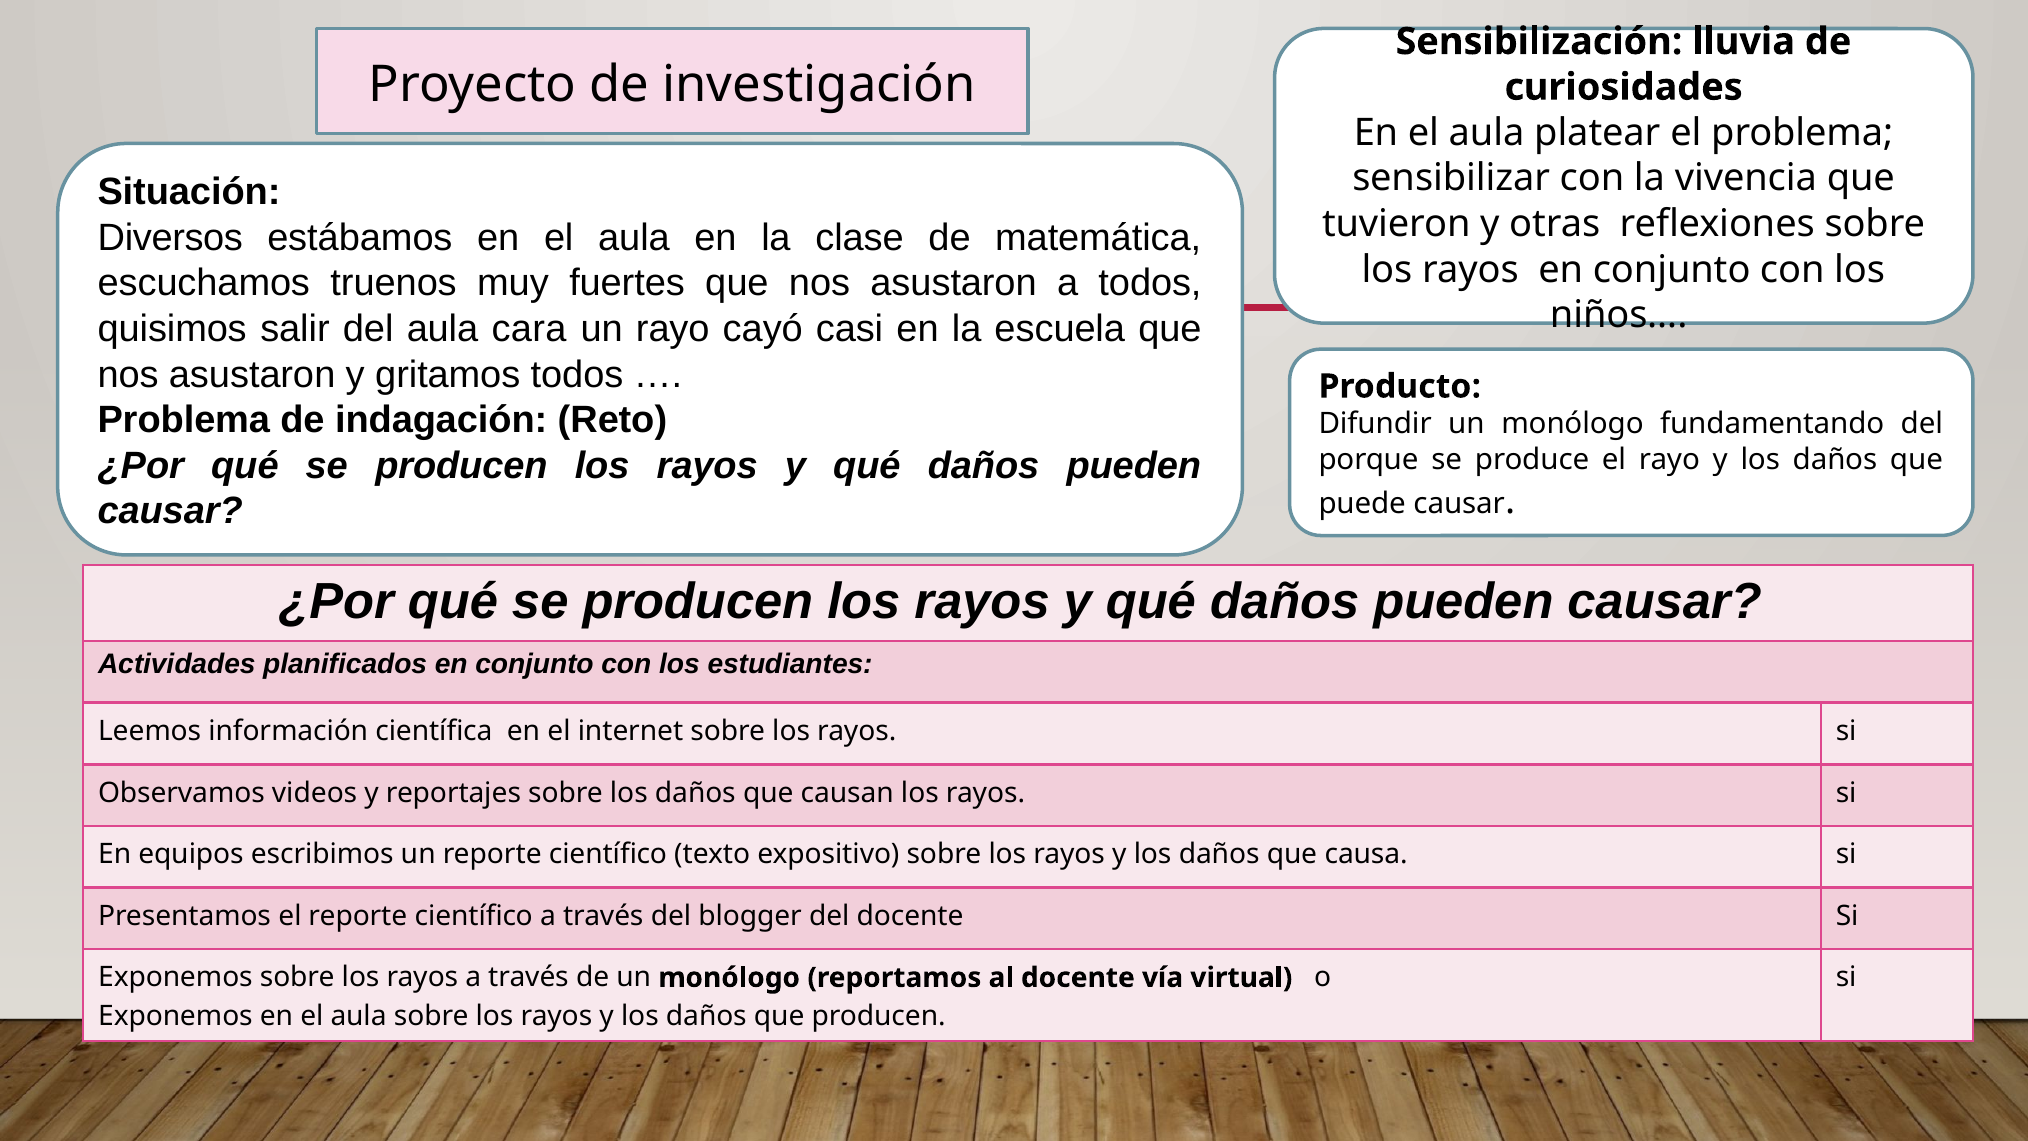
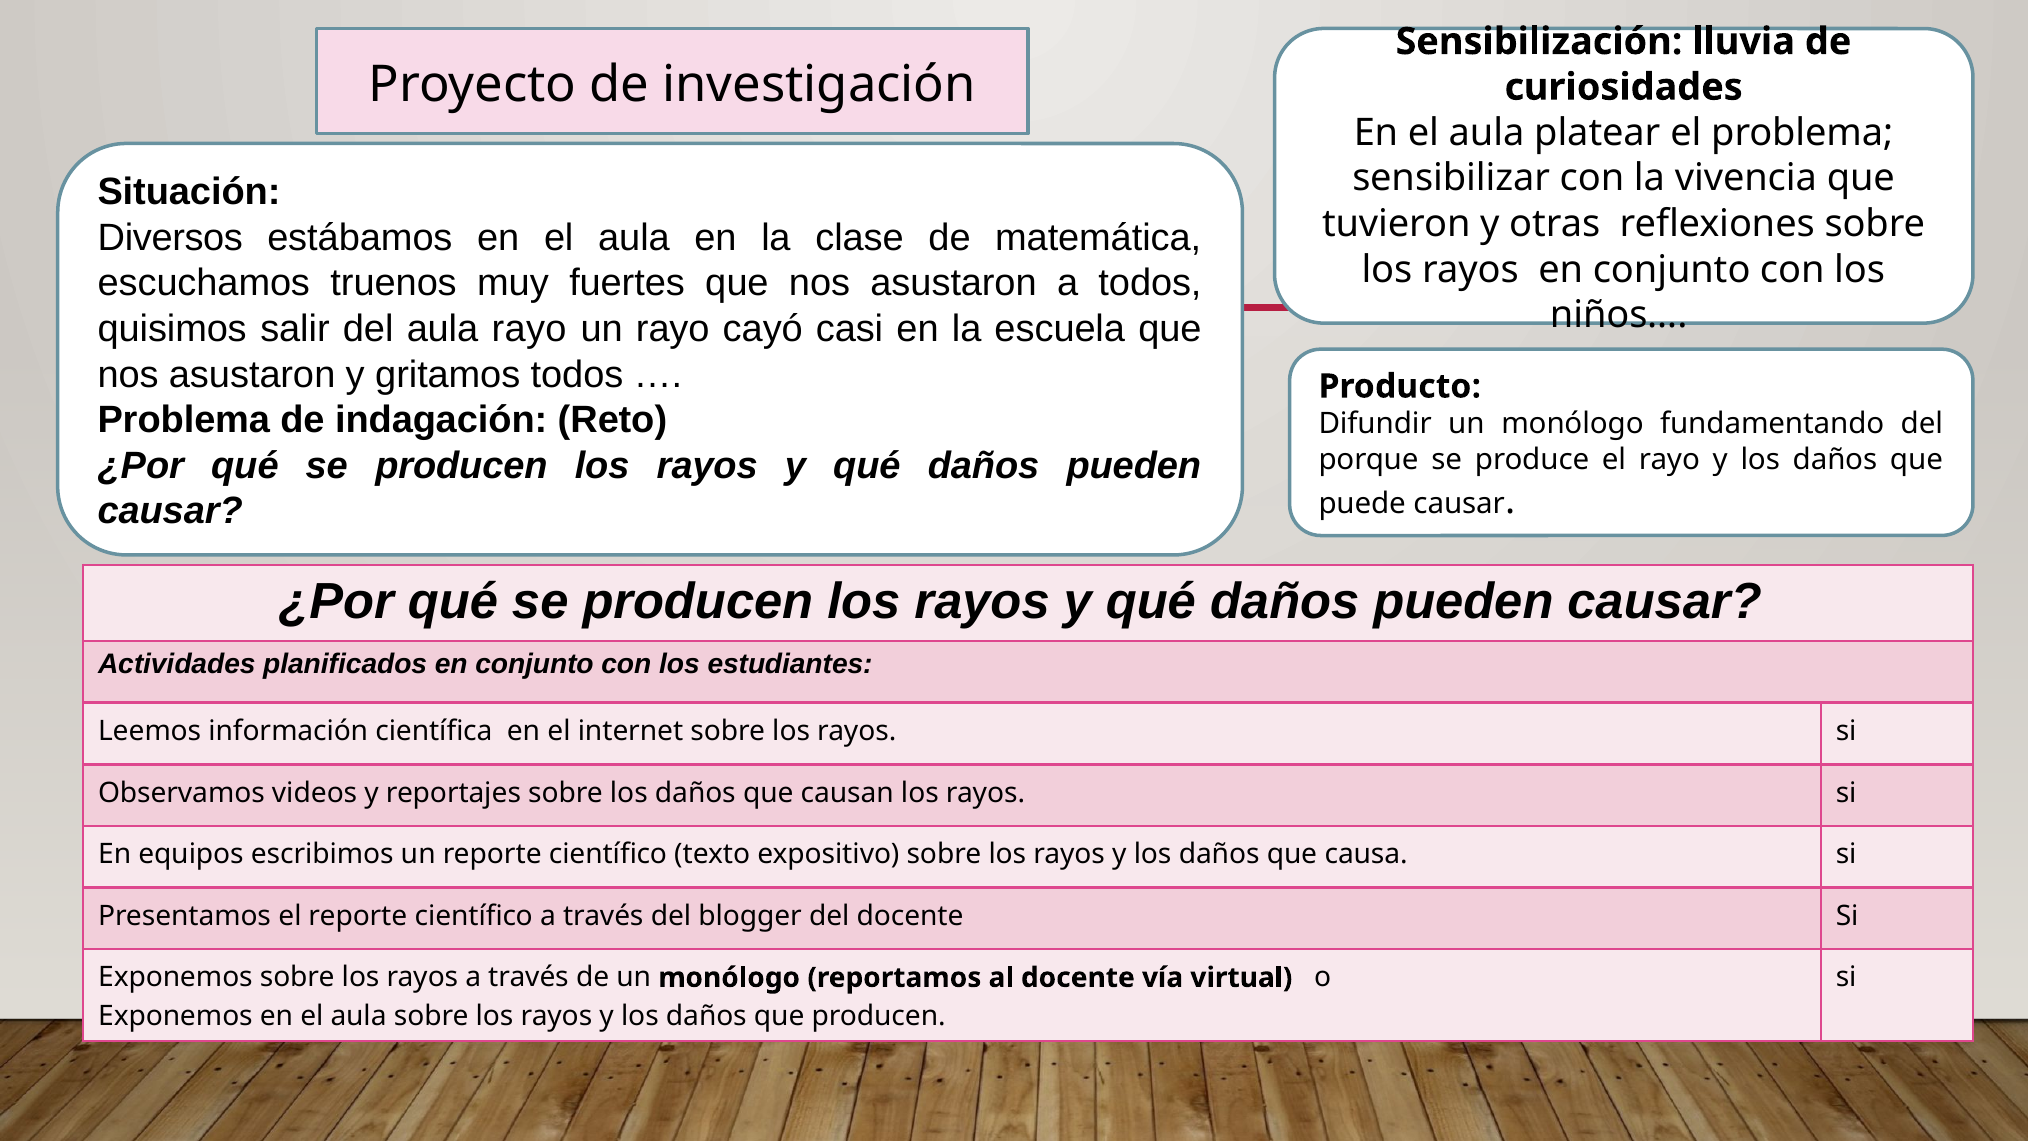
aula cara: cara -> rayo (529, 329)
